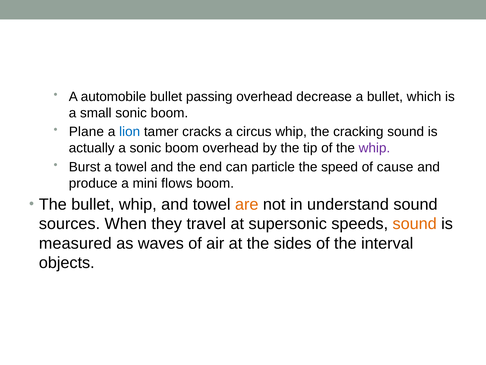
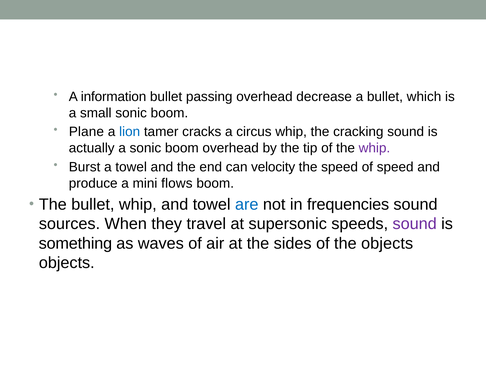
automobile: automobile -> information (114, 97)
particle: particle -> velocity (273, 167)
of cause: cause -> speed (395, 167)
are colour: orange -> blue (247, 204)
understand: understand -> frequencies (348, 204)
sound colour: orange -> purple (415, 224)
measured: measured -> something (75, 243)
the interval: interval -> objects (387, 243)
